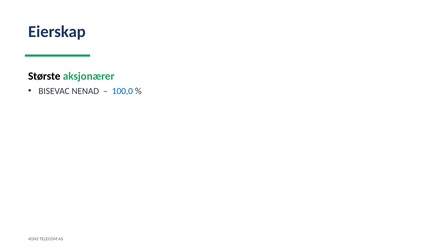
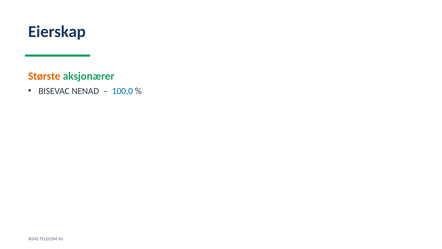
Største colour: black -> orange (44, 76)
